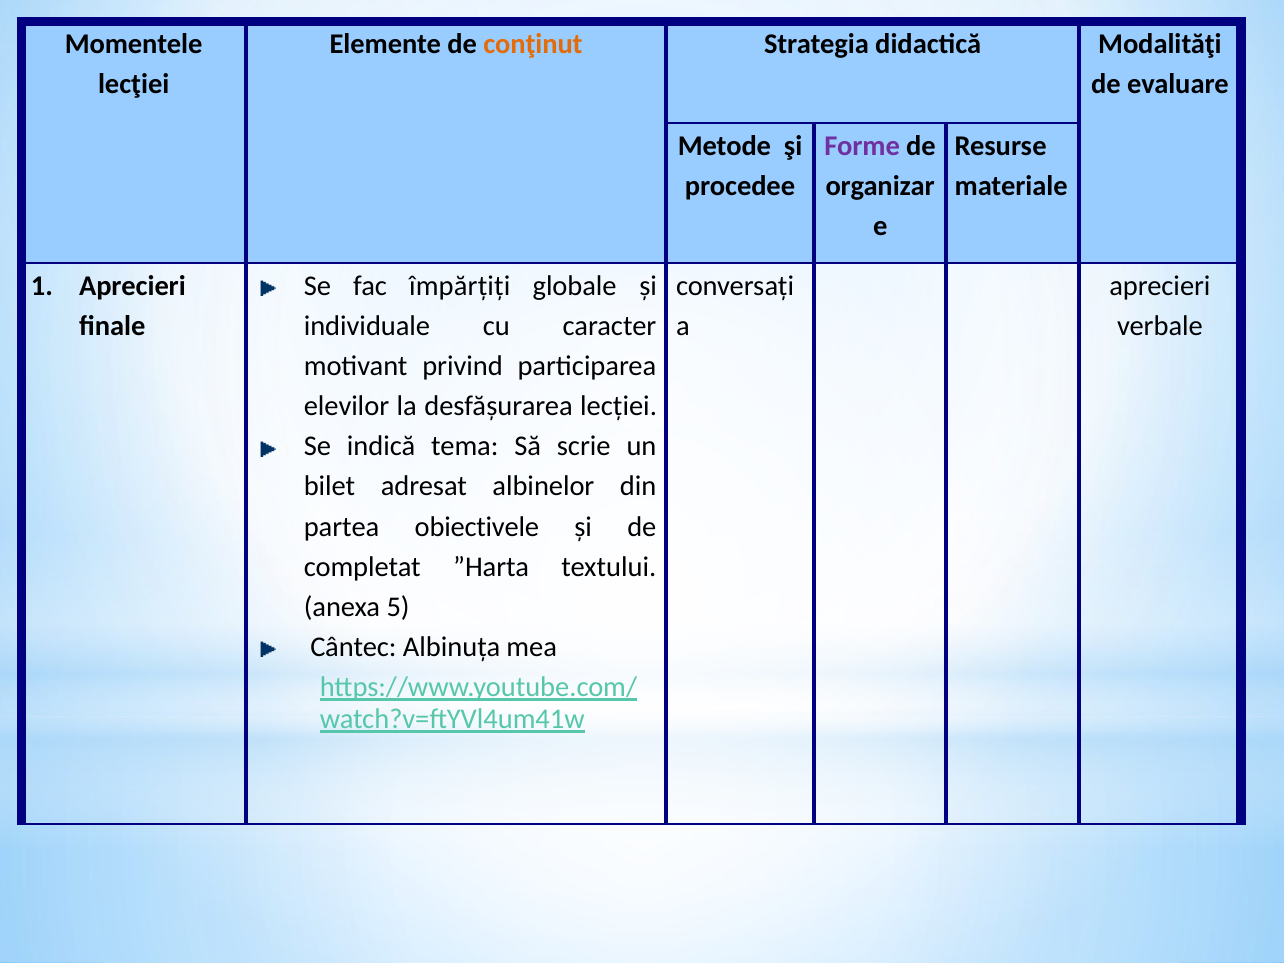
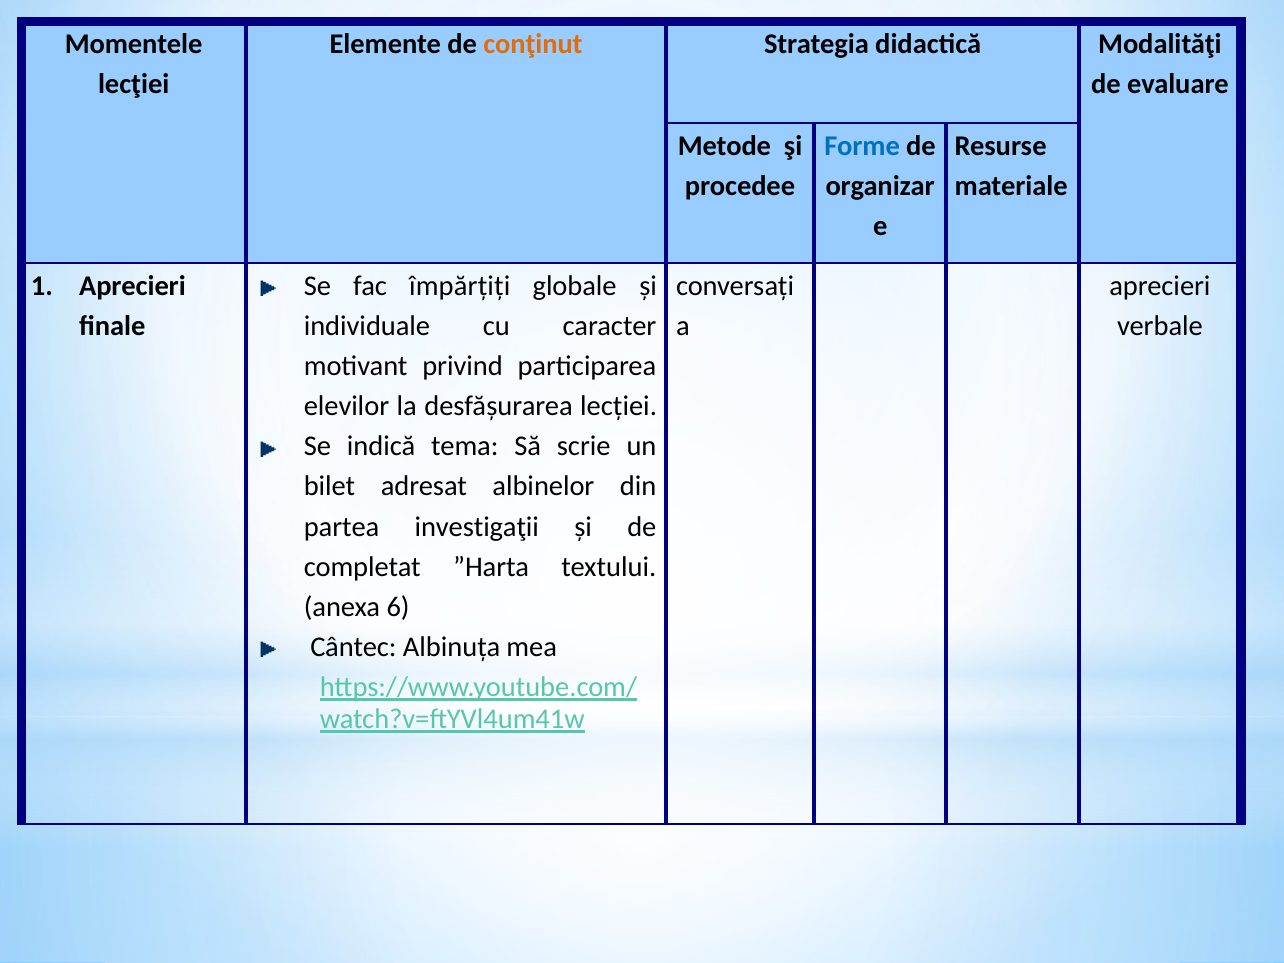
Forme colour: purple -> blue (862, 146)
obiectivele: obiectivele -> investigaţii (477, 527)
5: 5 -> 6 (398, 607)
